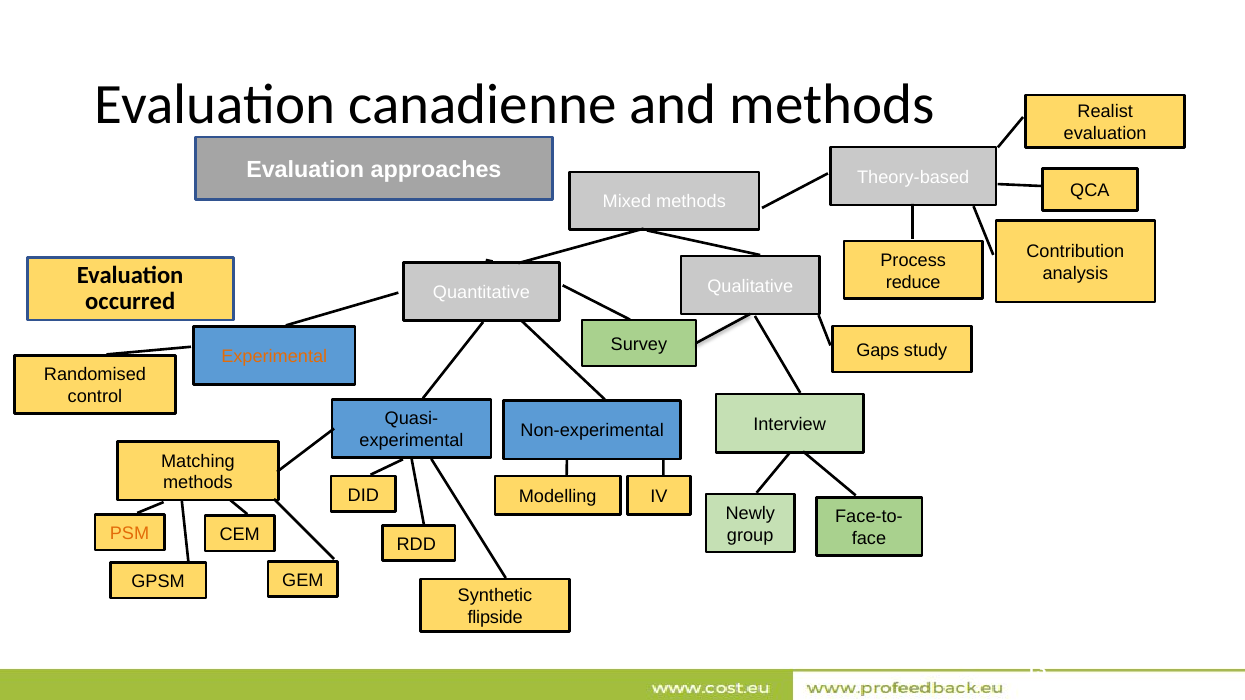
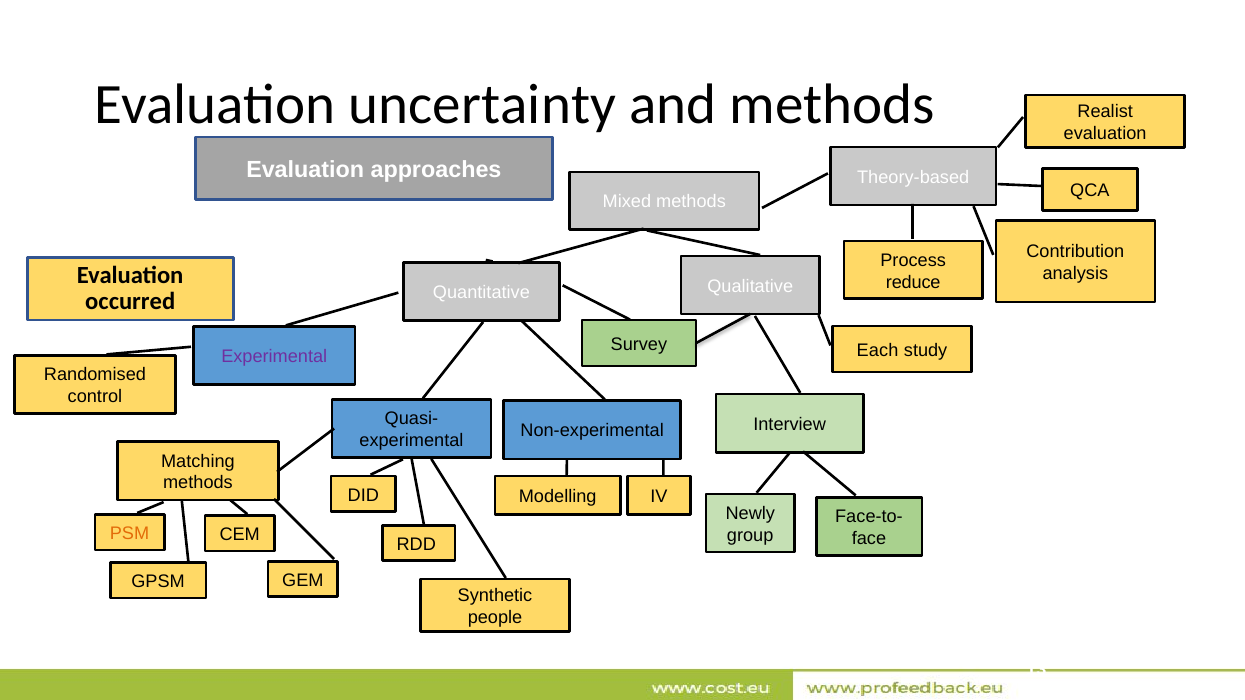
canadienne: canadienne -> uncertainty (482, 105)
Gaps: Gaps -> Each (878, 350)
Experimental colour: orange -> purple (274, 357)
flipside: flipside -> people (495, 618)
